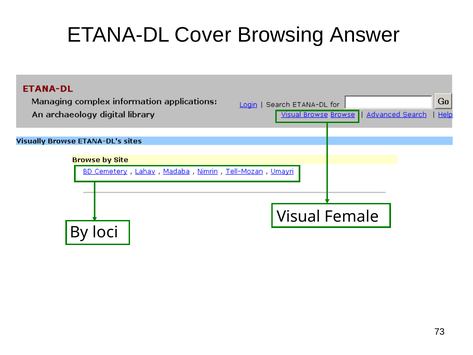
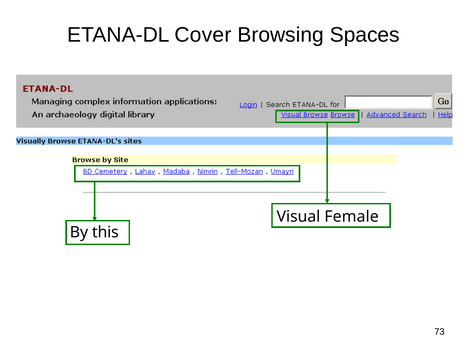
Answer: Answer -> Spaces (365, 35)
loci: loci -> this (105, 232)
